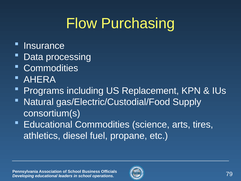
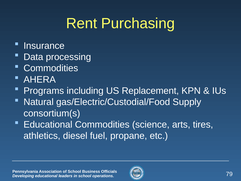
Flow: Flow -> Rent (82, 23)
